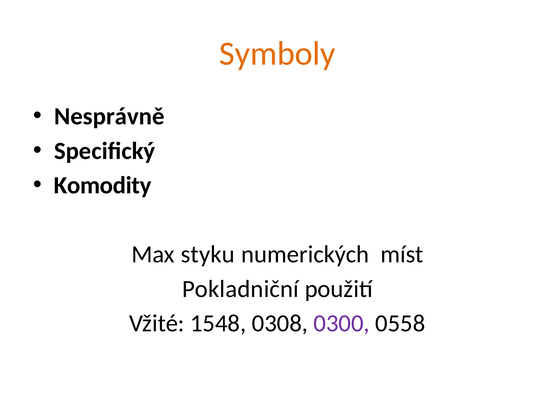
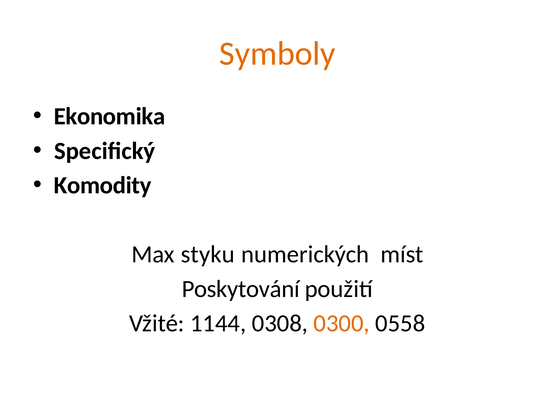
Nesprávně: Nesprávně -> Ekonomika (110, 116)
Pokladniční: Pokladniční -> Poskytování (241, 289)
1548: 1548 -> 1144 (218, 324)
0300 colour: purple -> orange (342, 324)
